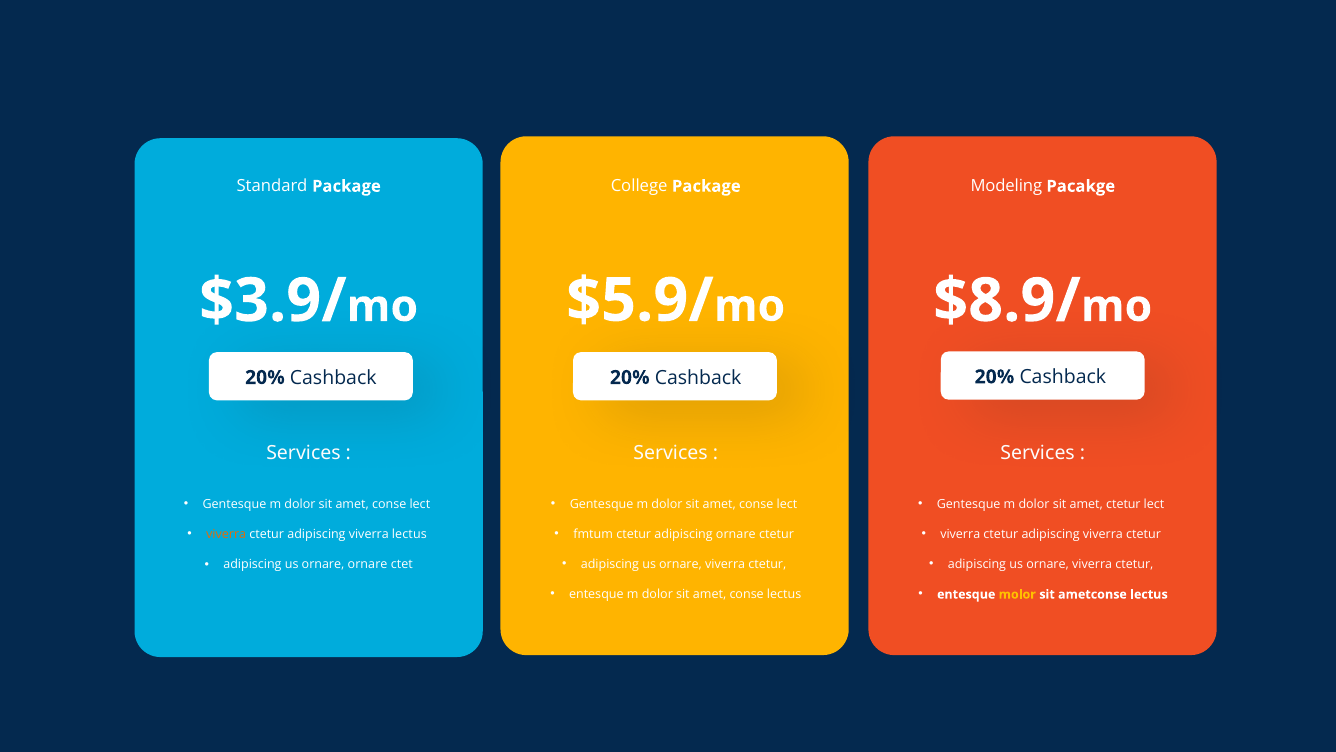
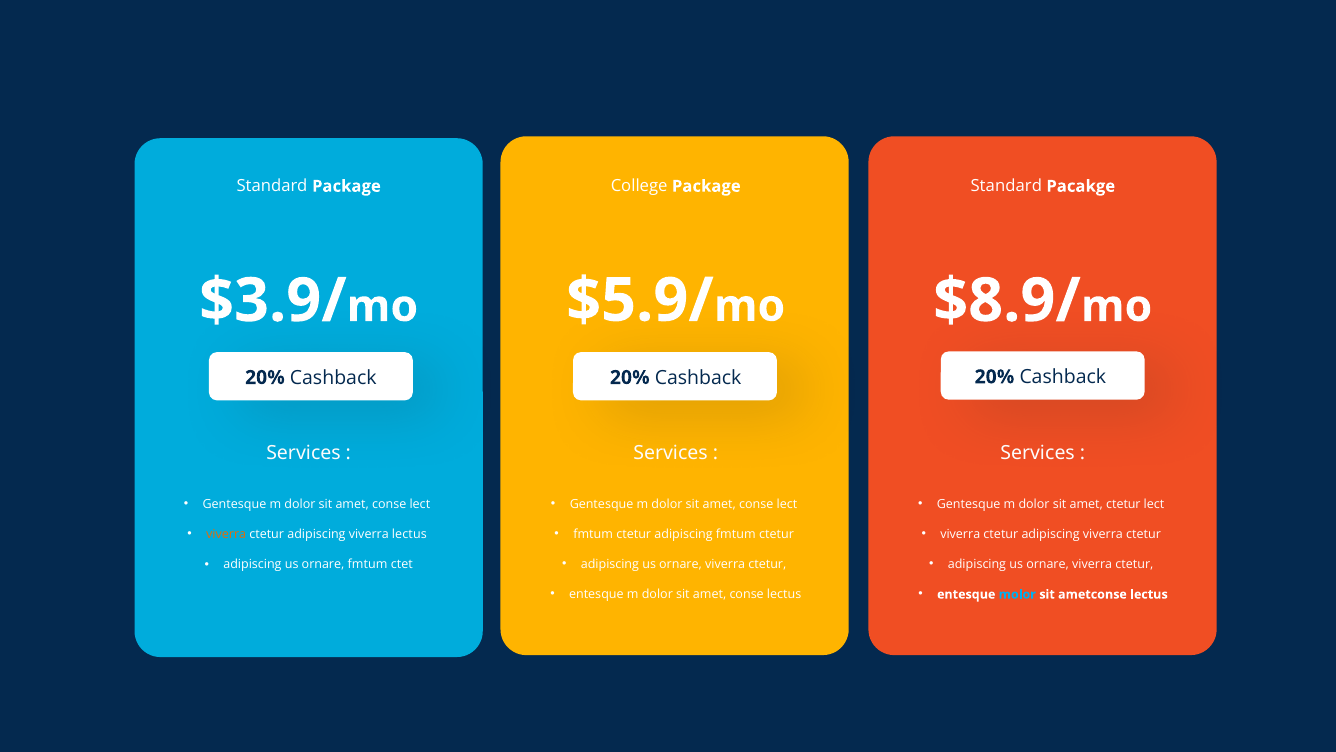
Modeling: Modeling -> Standard (1006, 186)
adipiscing ornare: ornare -> fmtum (736, 534)
ornare ornare: ornare -> fmtum (368, 564)
molor colour: yellow -> light blue (1017, 594)
